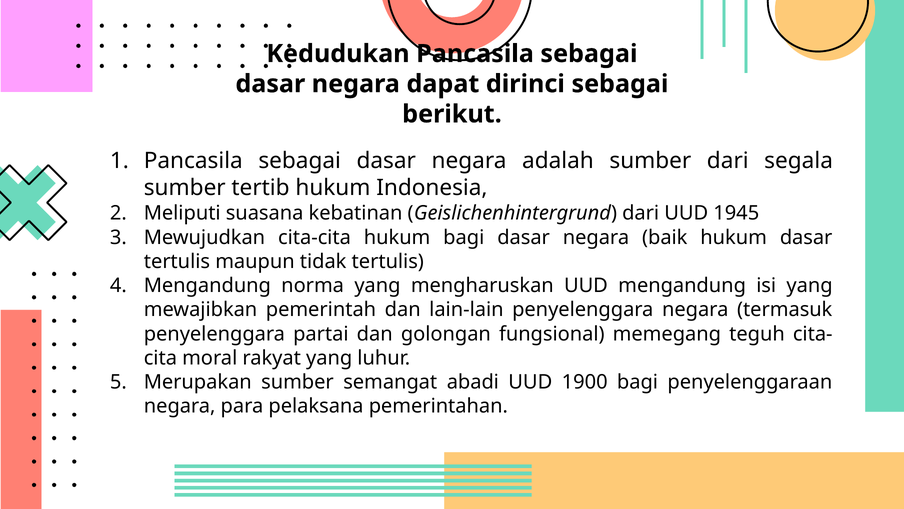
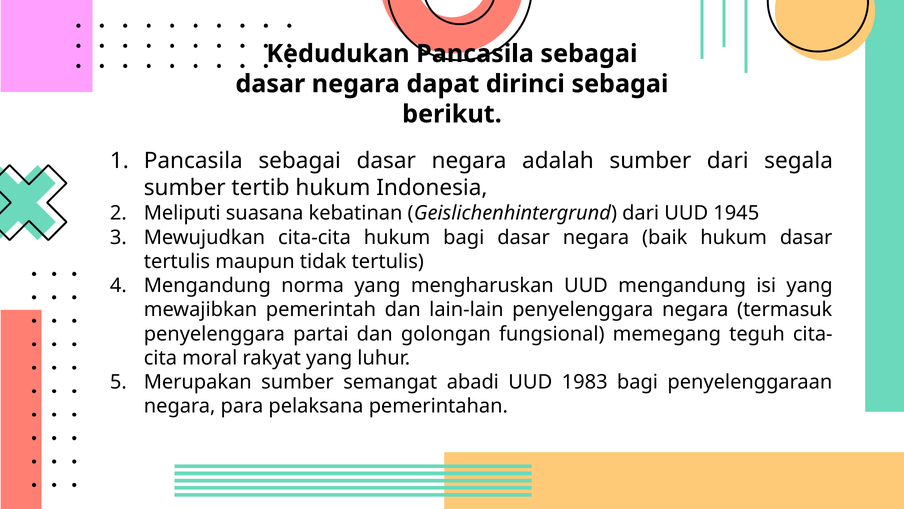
1900: 1900 -> 1983 (585, 382)
